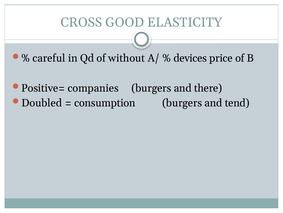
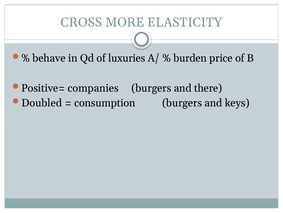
GOOD: GOOD -> MORE (125, 22)
careful: careful -> behave (49, 58)
without: without -> luxuries (127, 58)
devices: devices -> burden (190, 58)
tend: tend -> keys (237, 103)
